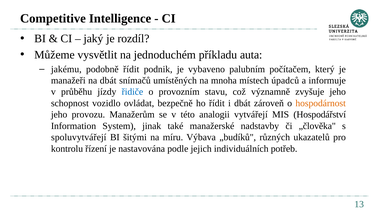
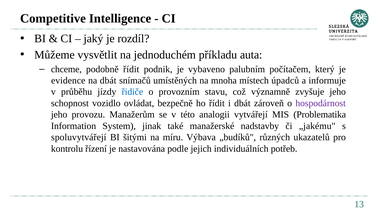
jakému: jakému -> chceme (66, 69)
manažeři: manažeři -> evidence (68, 80)
hospodárnost colour: orange -> purple (321, 103)
Hospodářství: Hospodářství -> Problematika (320, 114)
„člověka: „člověka -> „jakému (317, 126)
